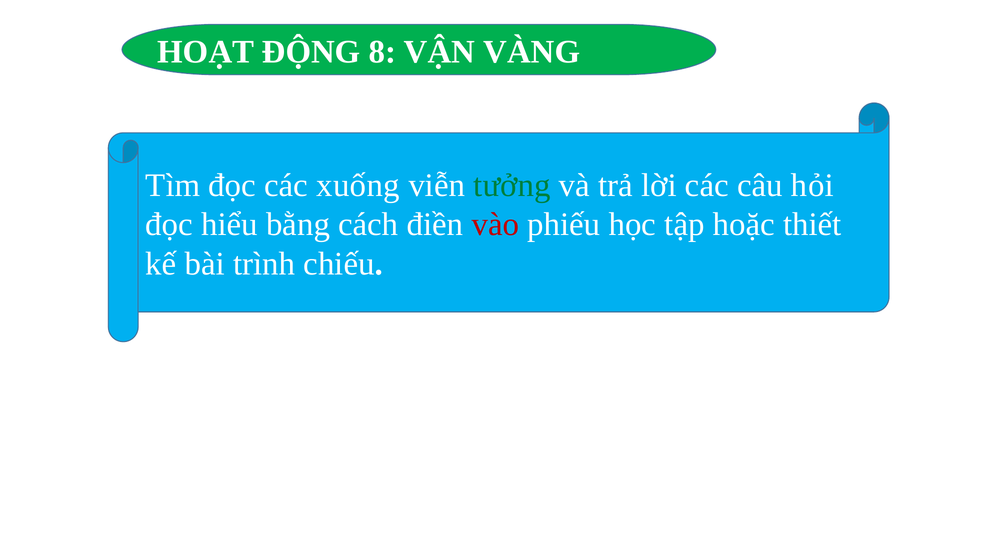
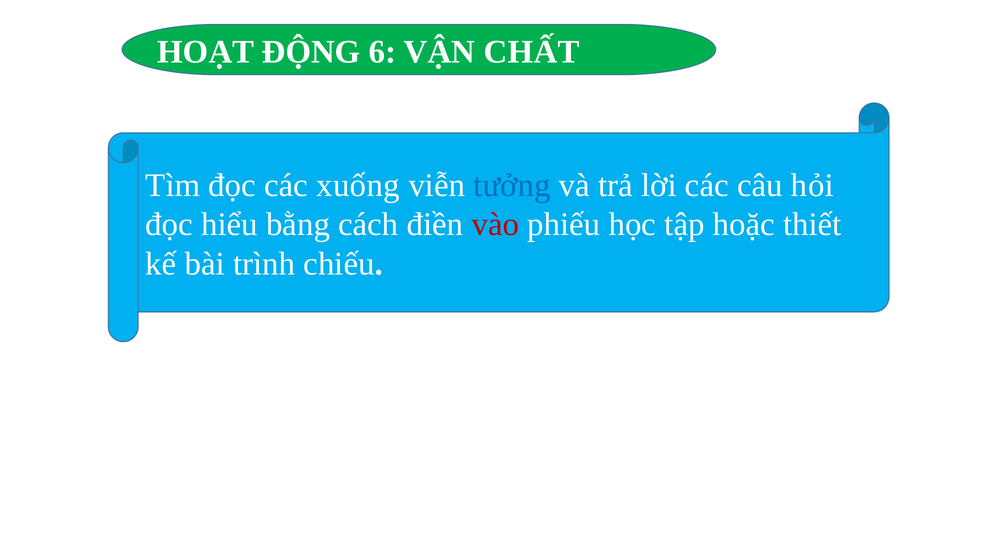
8: 8 -> 6 (382, 52)
VÀNG: VÀNG -> CHẤT (532, 52)
tưởng colour: green -> blue (512, 185)
